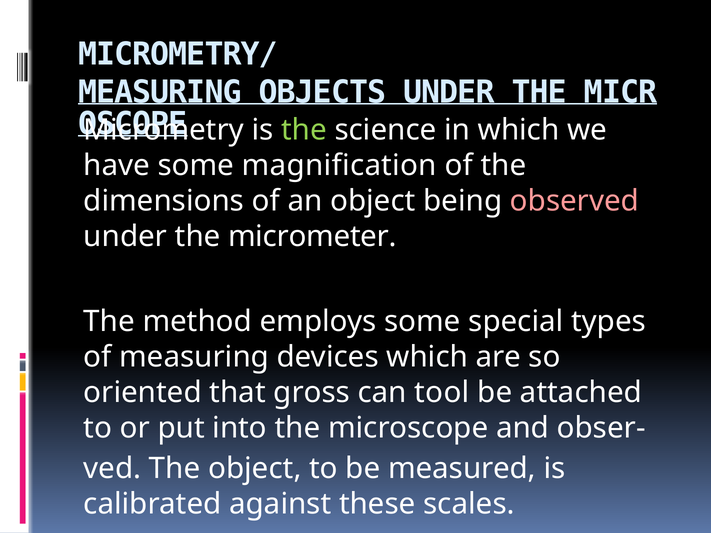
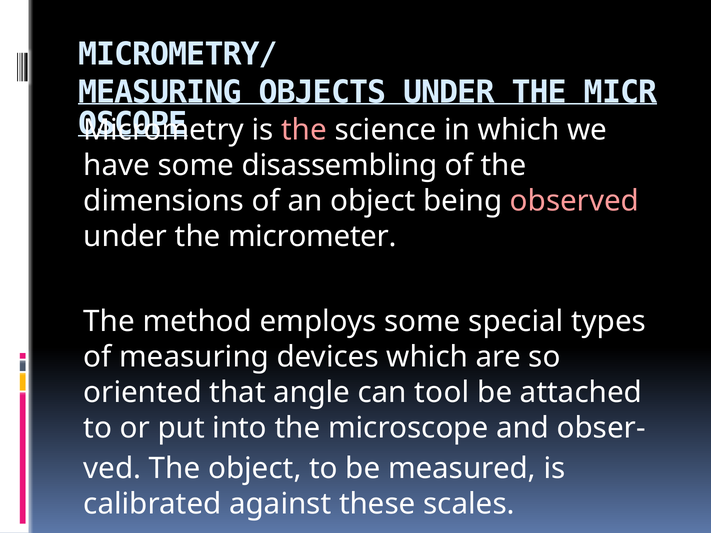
the colour: light green -> pink (304, 130)
magnification: magnification -> disassembling (340, 166)
gross: gross -> angle (312, 393)
